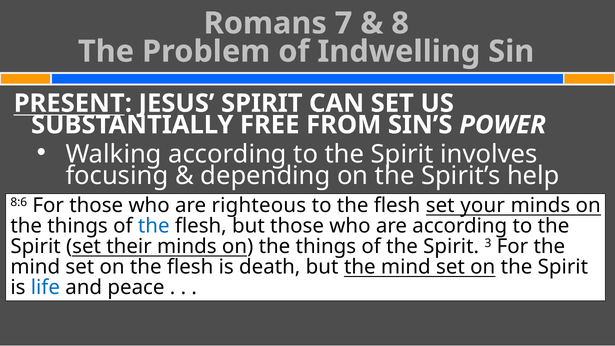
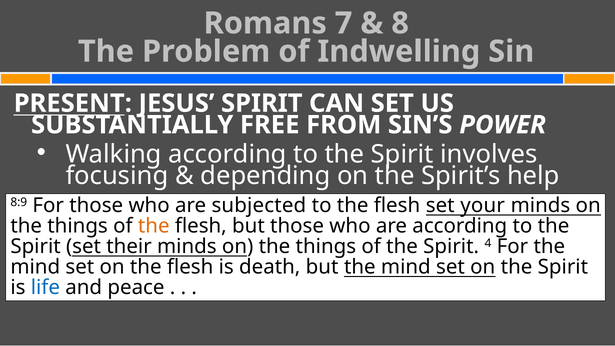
8:6: 8:6 -> 8:9 (19, 202)
righteous: righteous -> subjected (259, 206)
the colour: blue -> orange (154, 226)
3: 3 -> 4 (488, 243)
